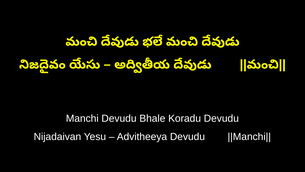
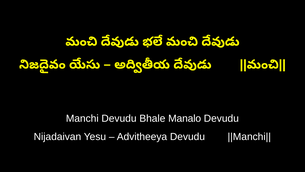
Koradu: Koradu -> Manalo (185, 118)
